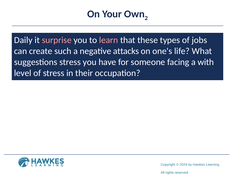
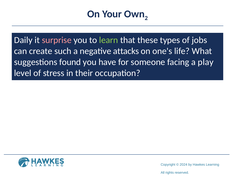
learn colour: pink -> light green (109, 40)
suggestions stress: stress -> found (70, 62)
with: with -> play (206, 62)
